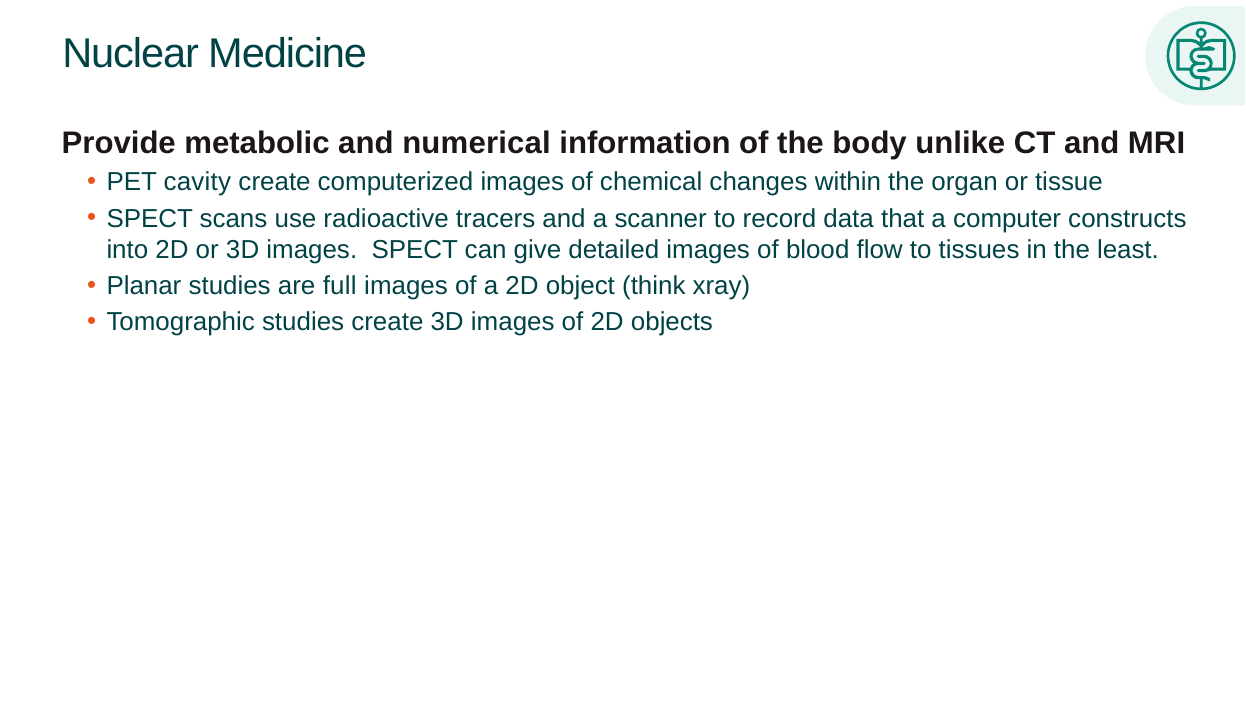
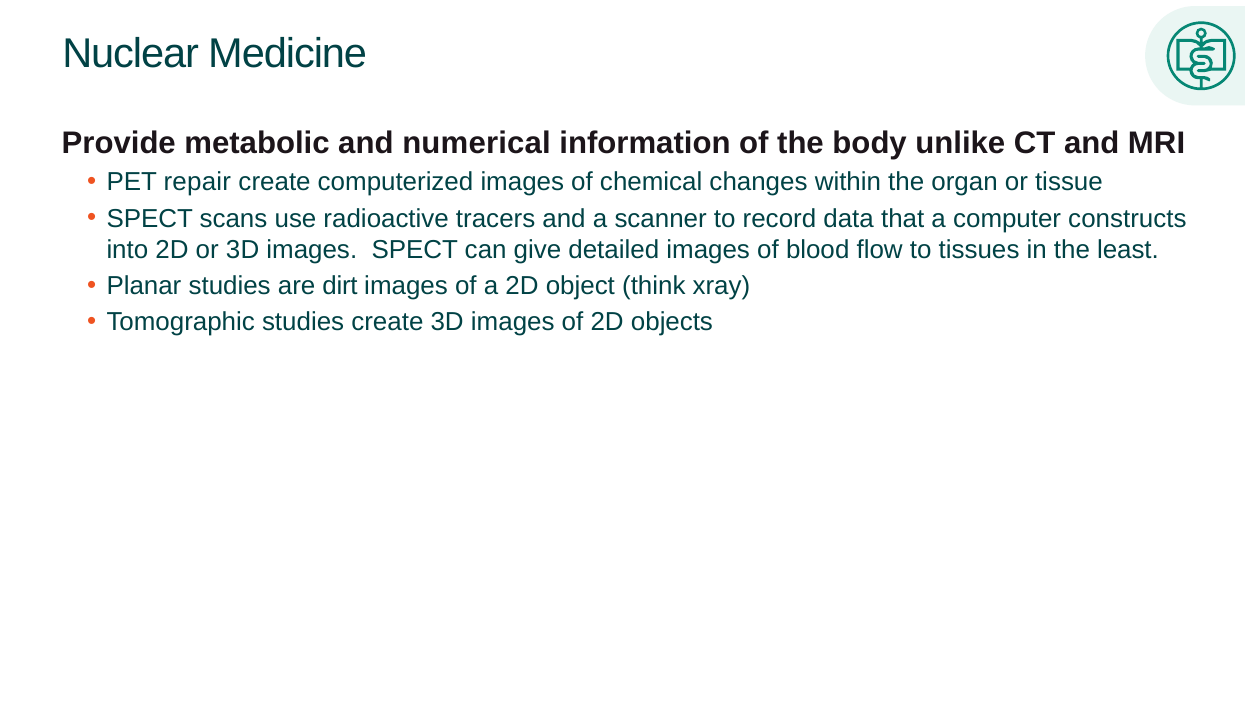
cavity: cavity -> repair (197, 182)
full: full -> dirt (340, 286)
